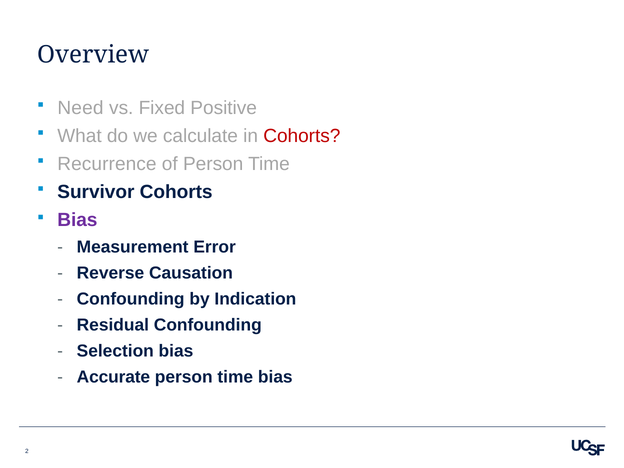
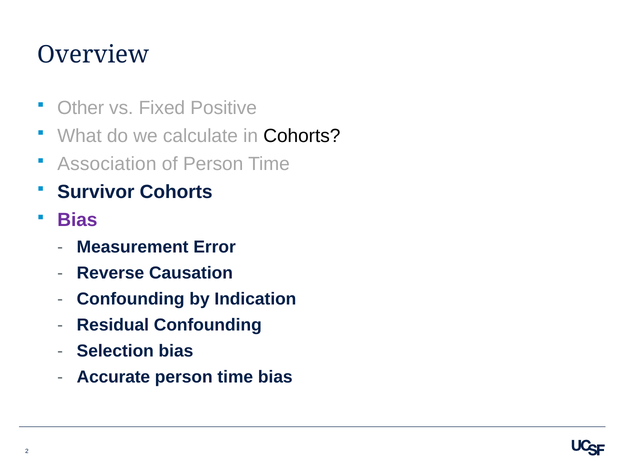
Need: Need -> Other (81, 108)
Cohorts colour: red -> black (302, 136)
Recurrence: Recurrence -> Association (107, 164)
